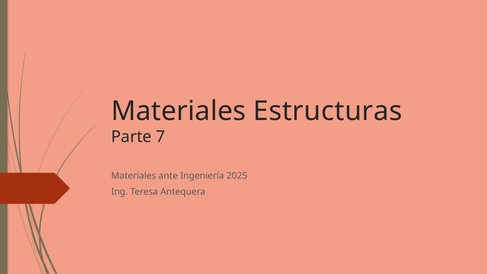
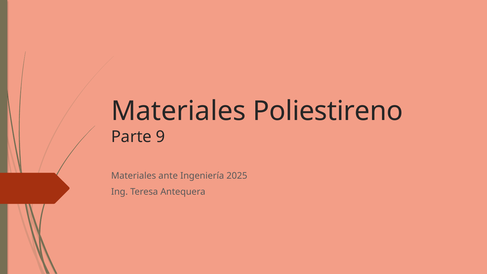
Estructuras: Estructuras -> Poliestireno (328, 111)
7: 7 -> 9 (161, 137)
